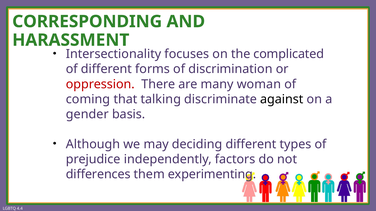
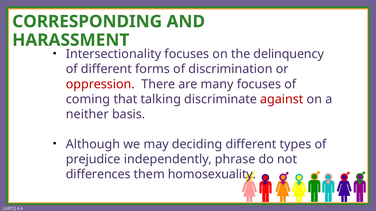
complicated: complicated -> delinquency (289, 54)
many woman: woman -> focuses (259, 84)
against colour: black -> red (282, 99)
gender: gender -> neither (87, 114)
factors: factors -> phrase (235, 160)
experimenting: experimenting -> homosexuality (212, 175)
